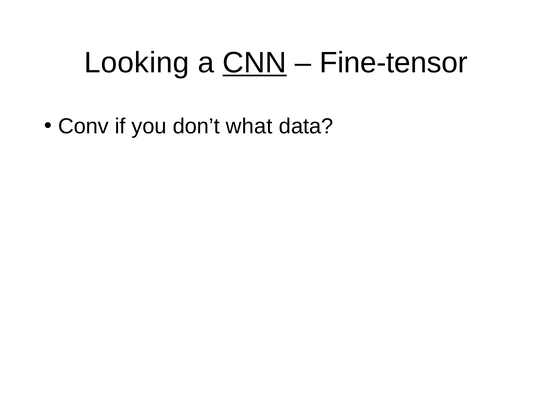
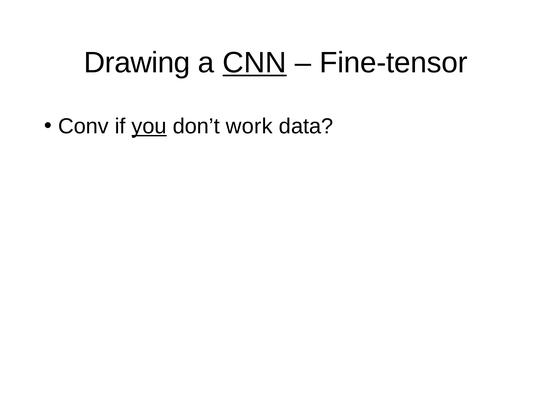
Looking: Looking -> Drawing (137, 63)
you underline: none -> present (149, 126)
what: what -> work (249, 126)
